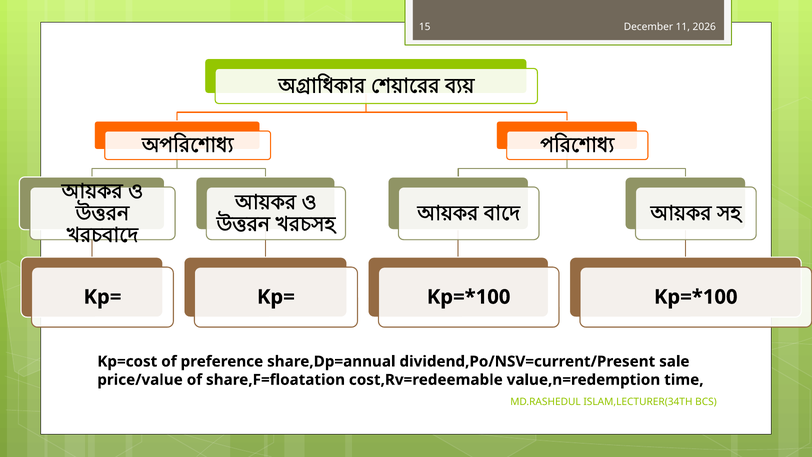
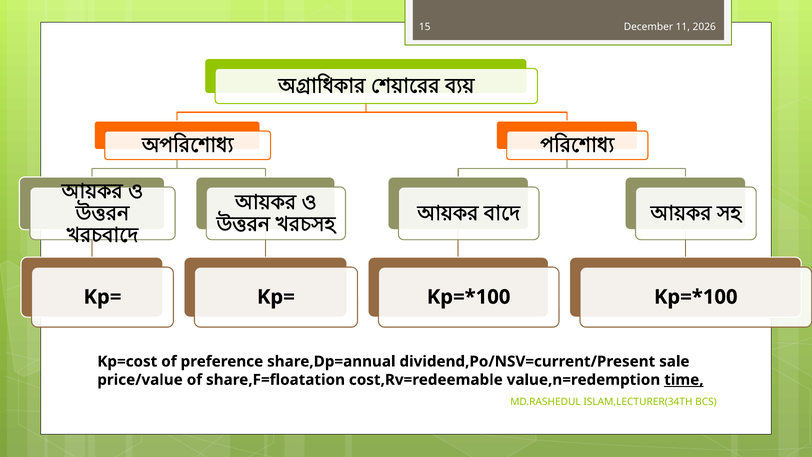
time underline: none -> present (684, 380)
